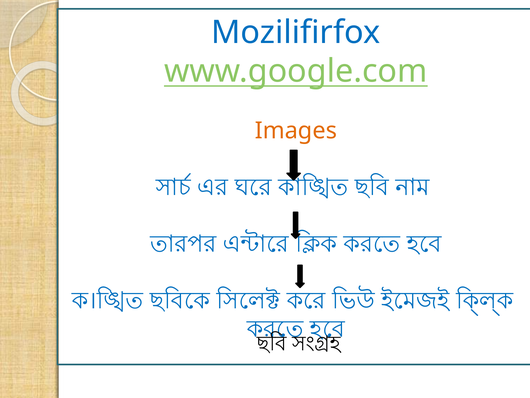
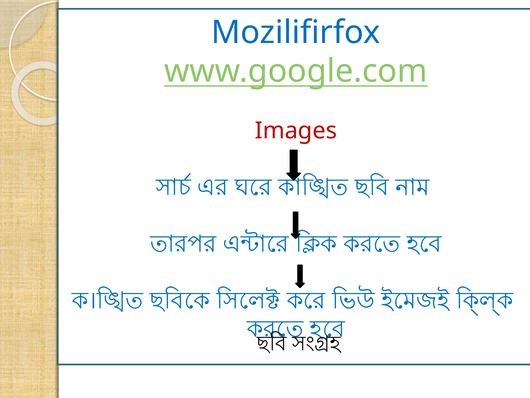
Images colour: orange -> red (296, 131)
